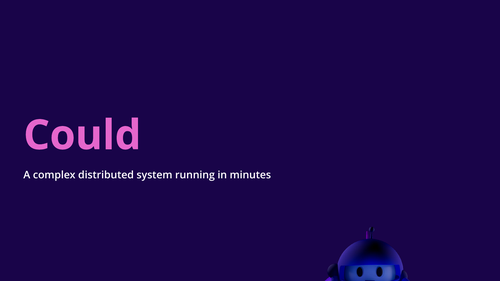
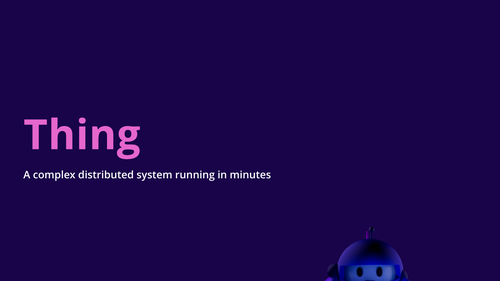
Could: Could -> Thing (82, 136)
